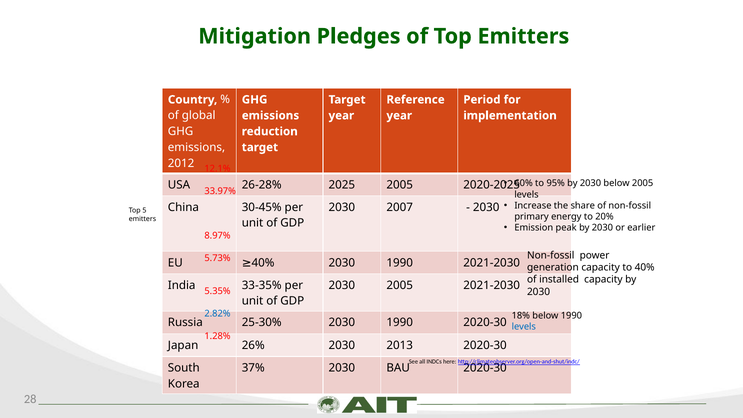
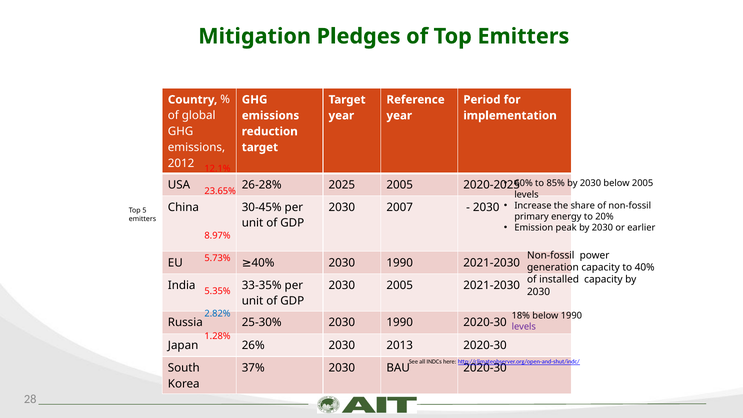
95%: 95% -> 85% (556, 183)
33.97%: 33.97% -> 23.65% (220, 191)
levels colour: blue -> purple (524, 327)
